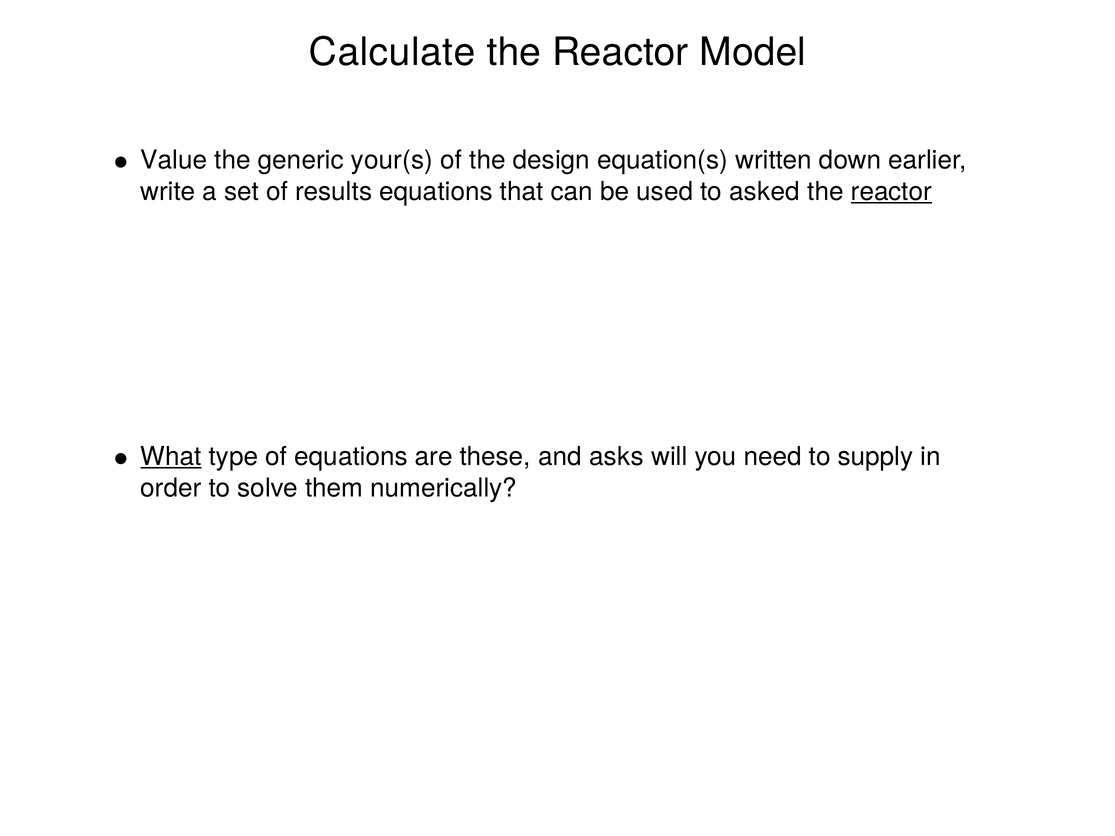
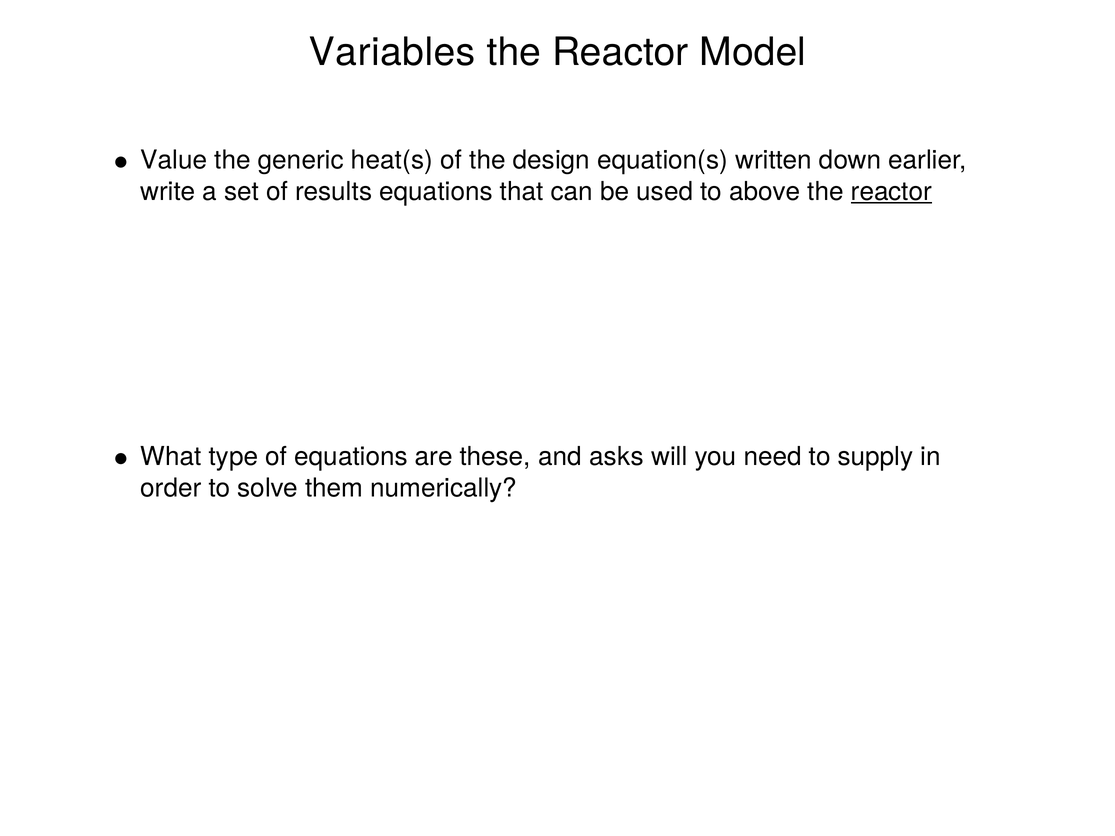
Calculate: Calculate -> Variables (392, 52)
your(s: your(s -> heat(s (392, 160)
asked: asked -> above (765, 192)
What underline: present -> none (171, 457)
